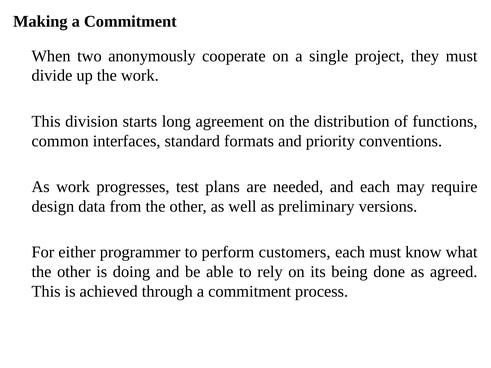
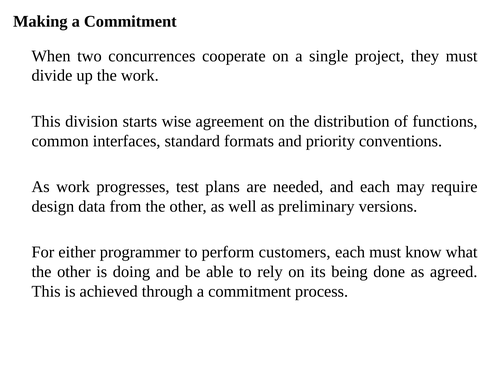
anonymously: anonymously -> concurrences (152, 56)
long: long -> wise (176, 121)
